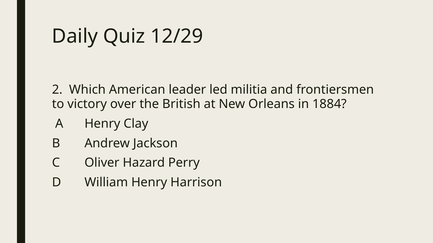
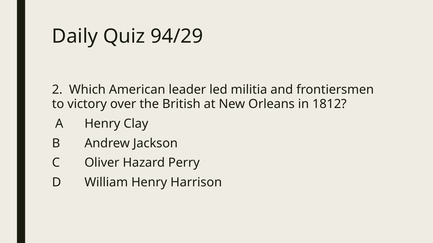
12/29: 12/29 -> 94/29 (177, 36)
1884: 1884 -> 1812 (329, 104)
